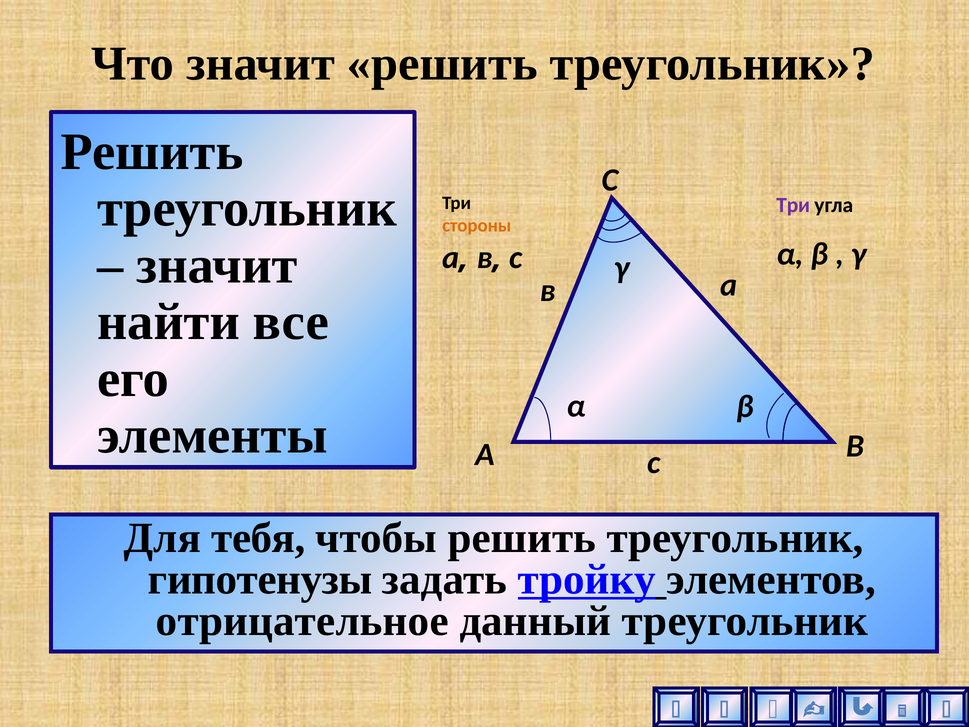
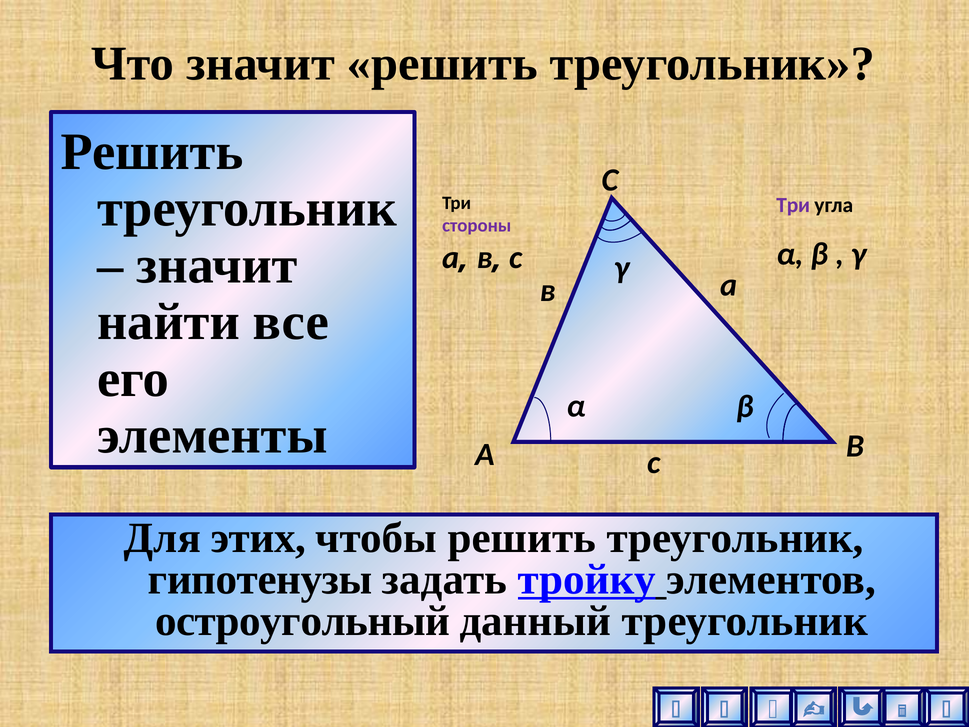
стороны colour: orange -> purple (477, 226)
тебя: тебя -> этих (258, 538)
отрицательное: отрицательное -> остроугольный (303, 621)
